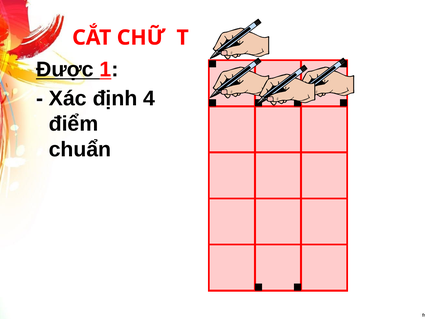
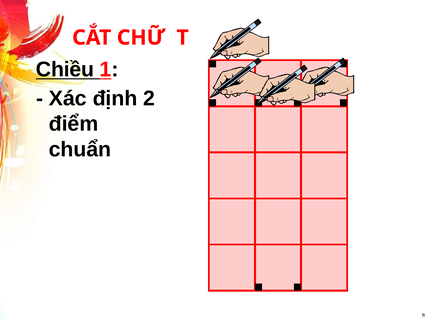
Được: Được -> Chiều (65, 69)
4: 4 -> 2 (149, 98)
